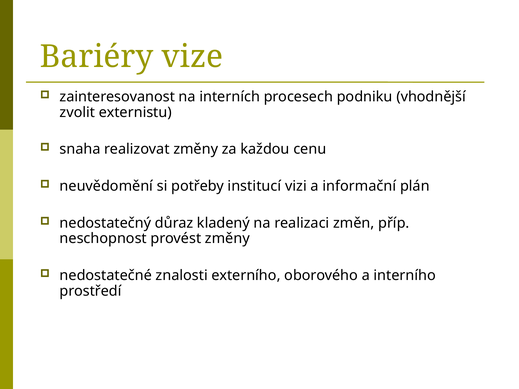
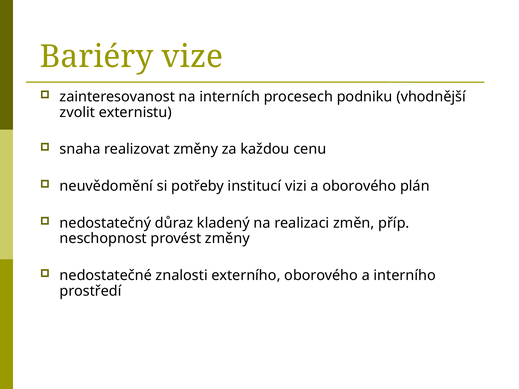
a informační: informační -> oborového (359, 186)
